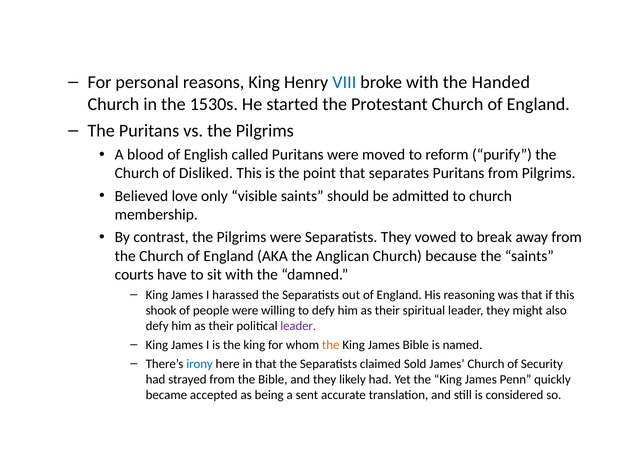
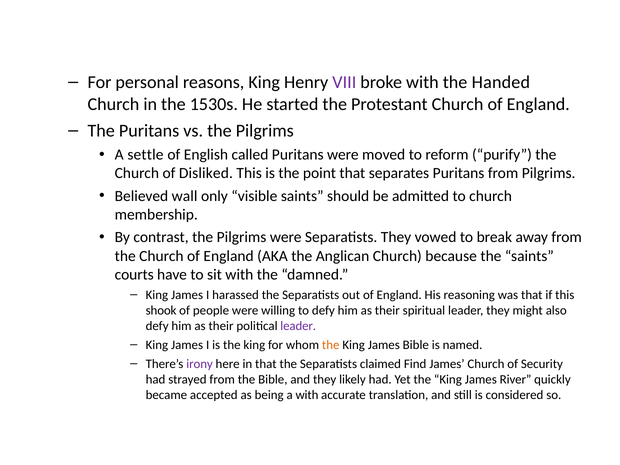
VIII colour: blue -> purple (344, 82)
blood: blood -> settle (145, 155)
love: love -> wall (185, 196)
irony colour: blue -> purple (200, 364)
Sold: Sold -> Find (415, 364)
Penn: Penn -> River (516, 379)
a sent: sent -> with (307, 395)
